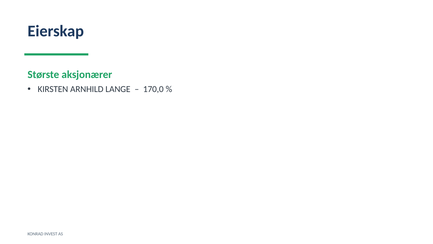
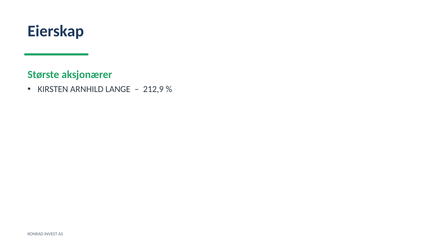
170,0: 170,0 -> 212,9 (153, 89)
